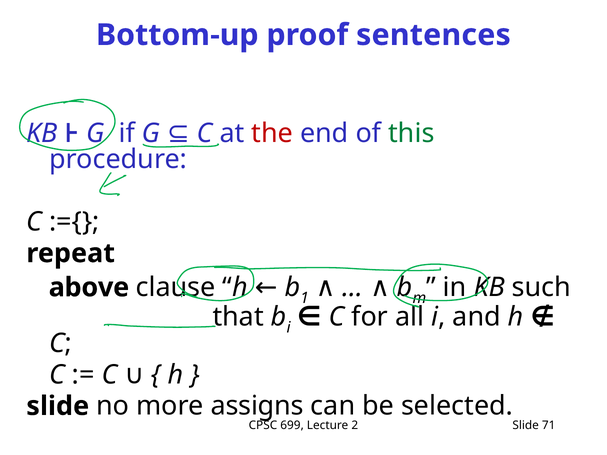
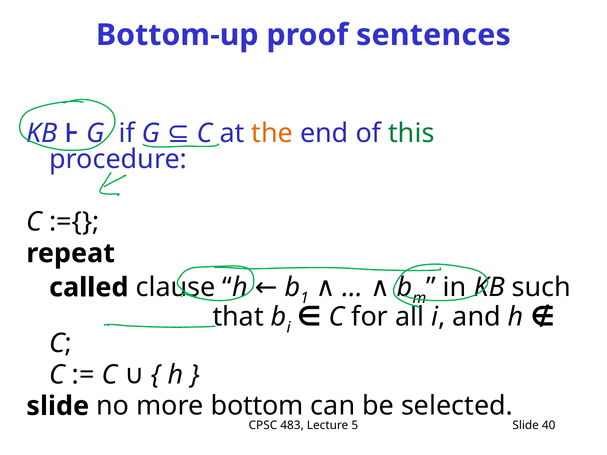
the colour: red -> orange (272, 134)
above: above -> called (89, 288)
assigns: assigns -> bottom (257, 406)
699: 699 -> 483 (292, 426)
2: 2 -> 5 (355, 426)
71: 71 -> 40 (549, 426)
